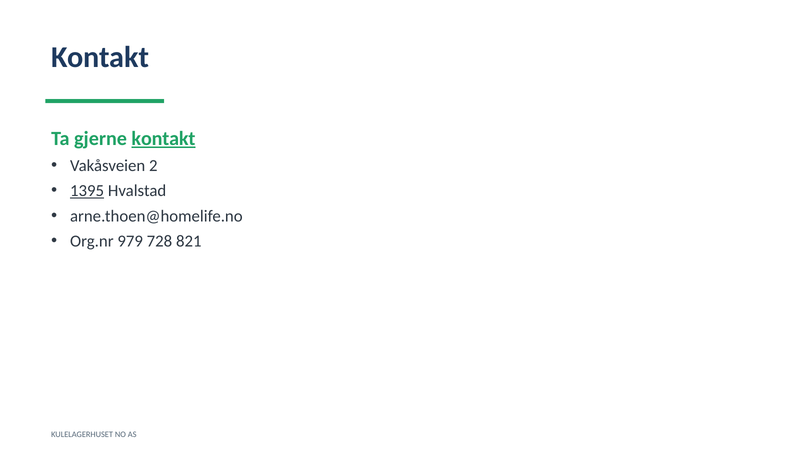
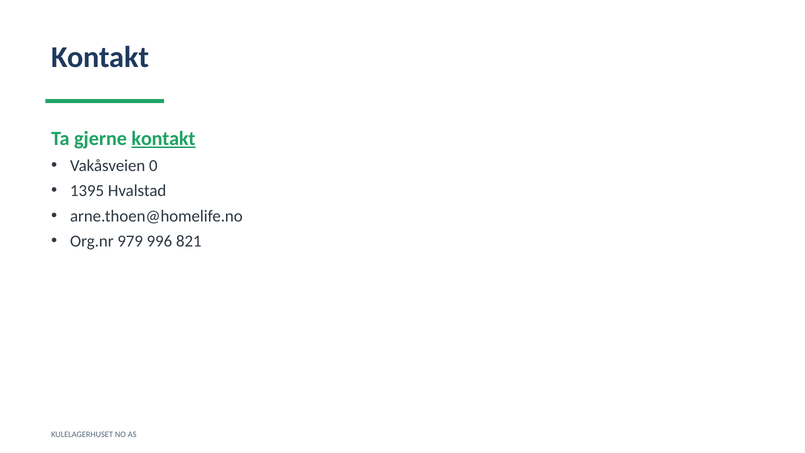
2: 2 -> 0 (153, 166)
1395 underline: present -> none (87, 191)
728: 728 -> 996 (159, 241)
